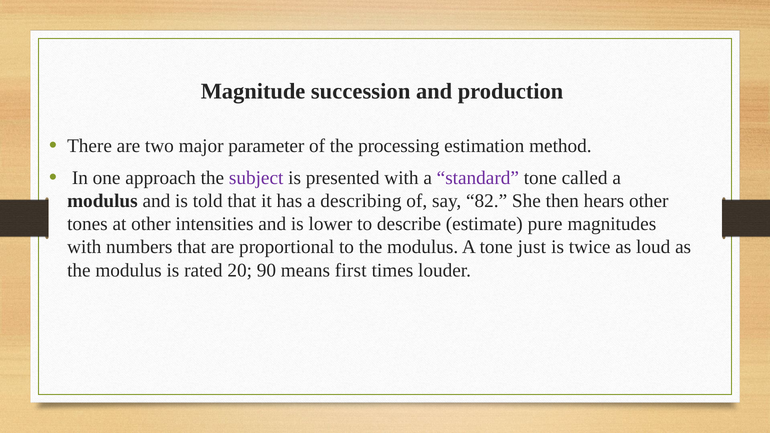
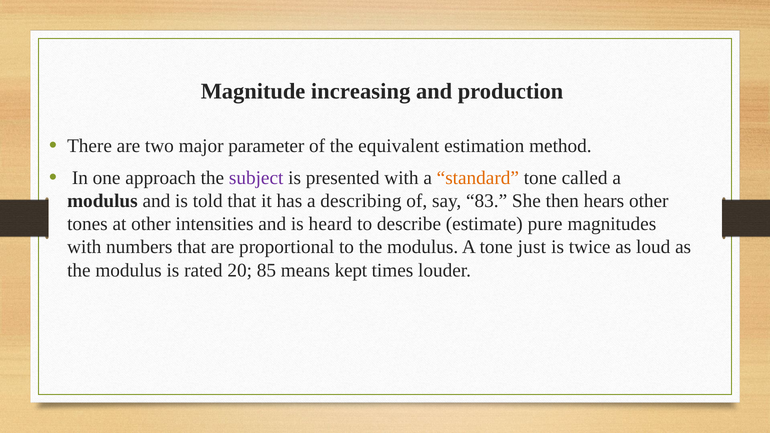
succession: succession -> increasing (361, 91)
processing: processing -> equivalent (399, 146)
standard colour: purple -> orange (478, 178)
82: 82 -> 83 (487, 201)
lower: lower -> heard (330, 224)
90: 90 -> 85 (266, 270)
first: first -> kept (351, 270)
